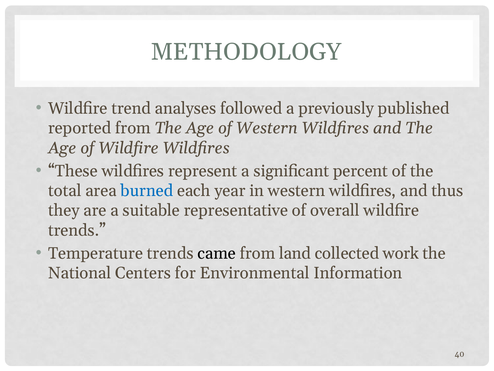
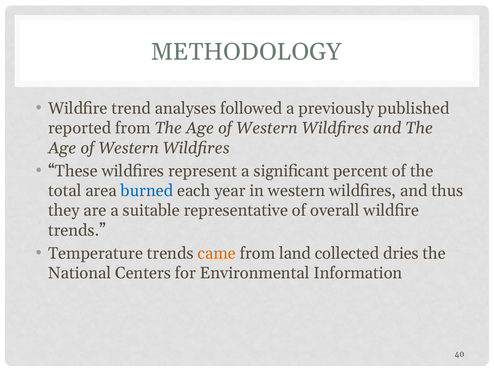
Wildfire: Wildfire -> Western (129, 148)
came colour: black -> orange (217, 253)
work: work -> dries (401, 253)
